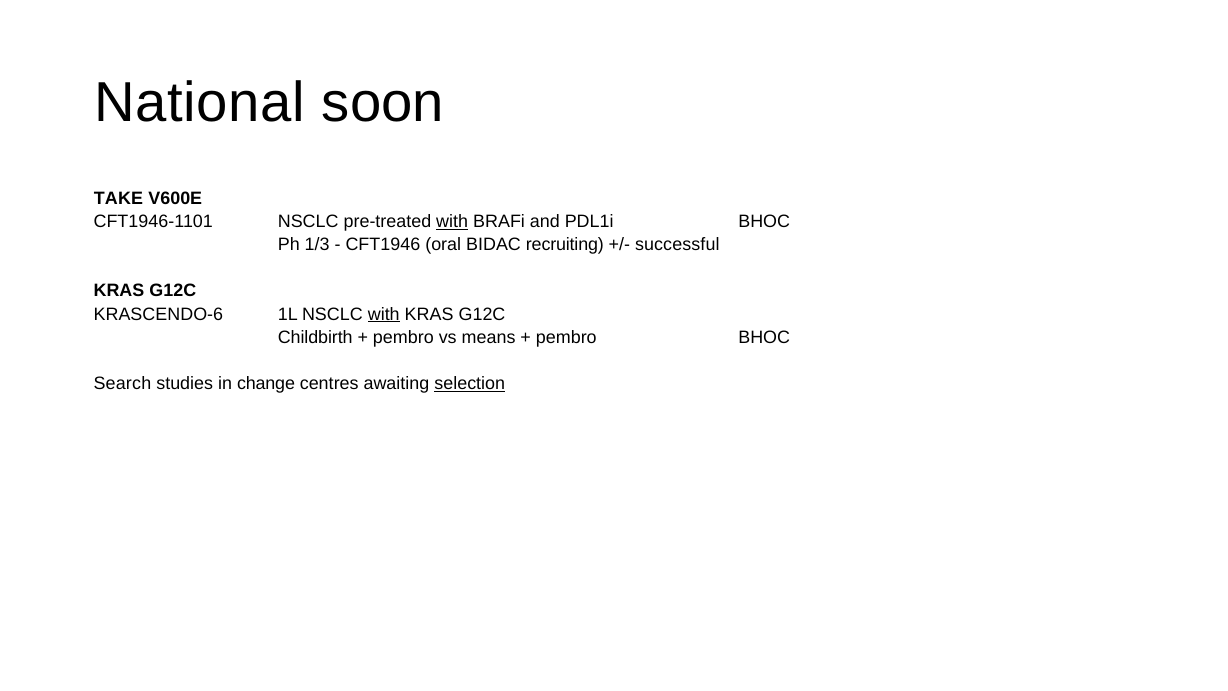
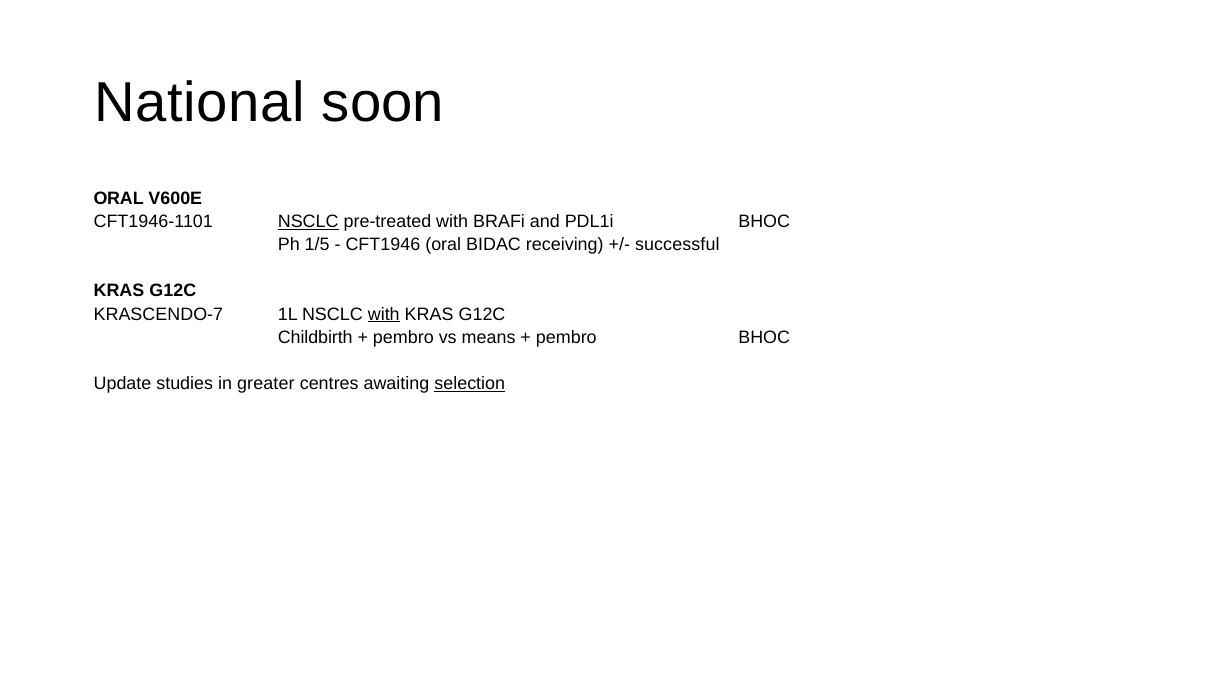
TAKE: TAKE -> ORAL (119, 198)
NSCLC underline: none -> present (308, 221)
with underline: present -> none (452, 221)
1/3: 1/3 -> 1/5 (317, 244)
recruiting: recruiting -> receiving (565, 244)
KRASCENDO-6: KRASCENDO-6 -> KRASCENDO-7 (158, 314)
Search: Search -> Update (123, 384)
change: change -> greater (266, 384)
